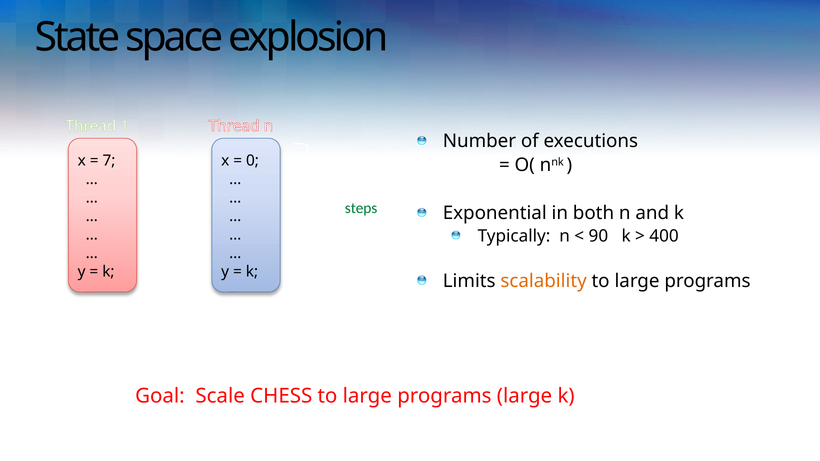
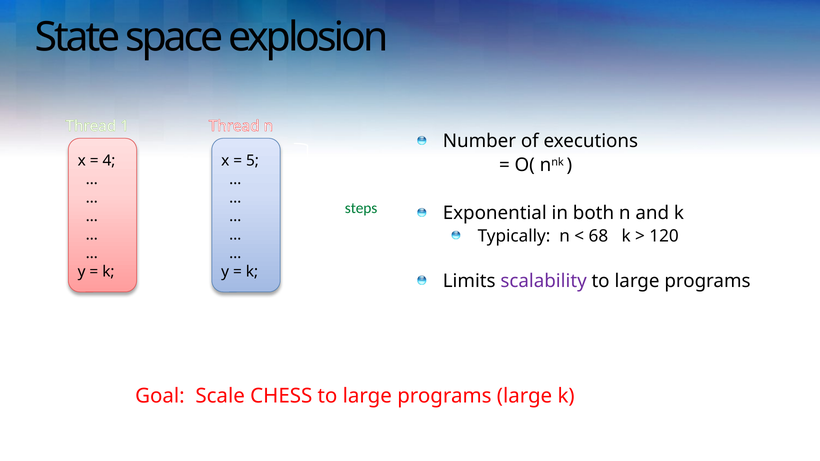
7: 7 -> 4 (109, 161)
0: 0 -> 5 (253, 161)
90: 90 -> 68 (598, 236)
400: 400 -> 120 (664, 236)
scalability colour: orange -> purple (544, 281)
